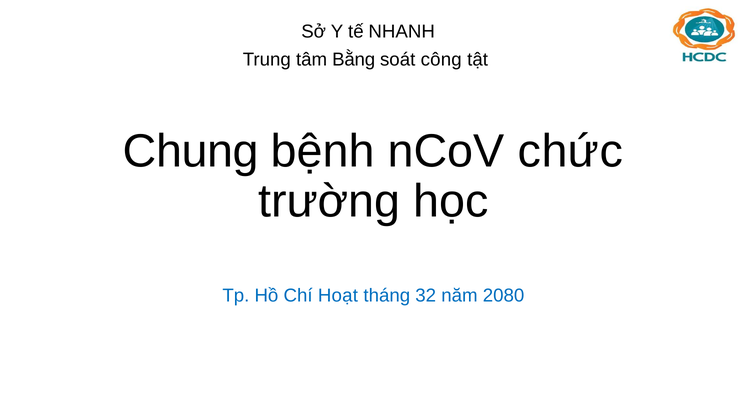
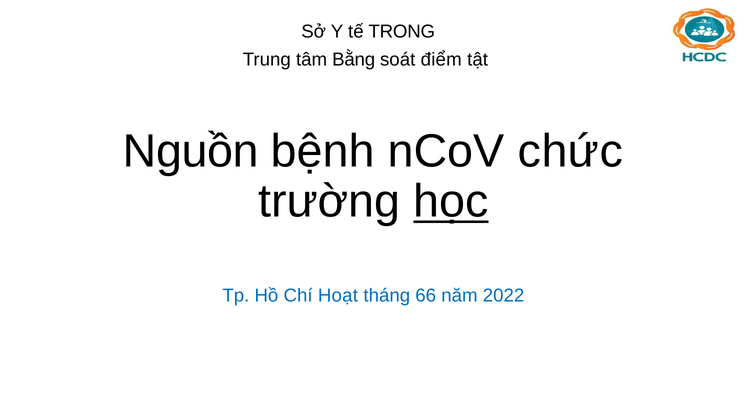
NHANH: NHANH -> TRONG (402, 32)
công: công -> điểm (441, 60)
Chung: Chung -> Nguồn (191, 151)
học underline: none -> present (451, 202)
32: 32 -> 66 (426, 296)
2080: 2080 -> 2022 (504, 296)
